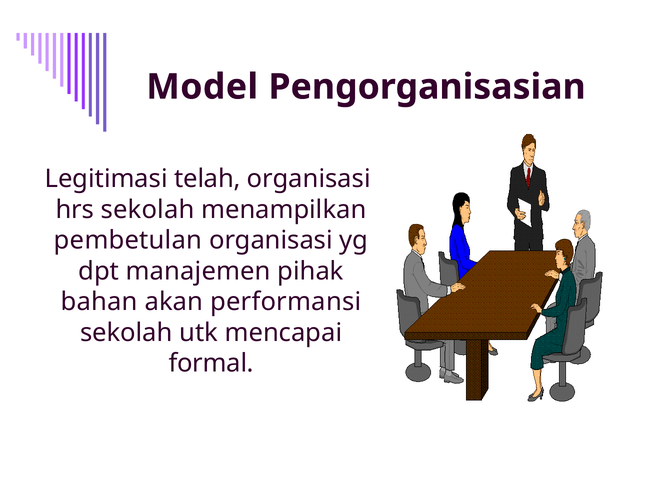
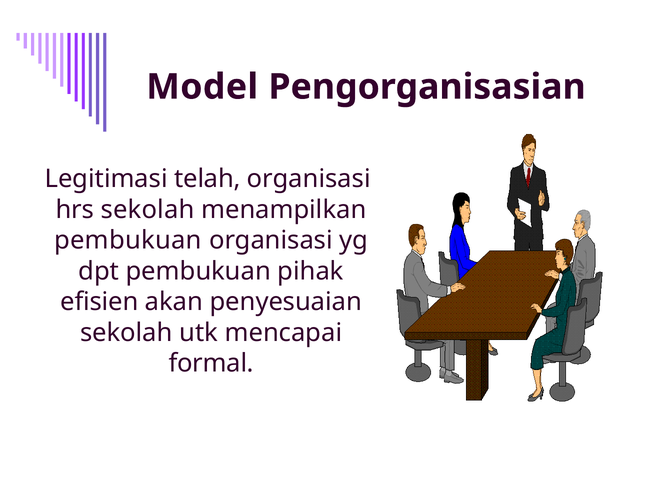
pembetulan: pembetulan -> pembukuan (128, 241)
dpt manajemen: manajemen -> pembukuan (198, 271)
bahan: bahan -> efisien (99, 302)
performansi: performansi -> penyesuaian (286, 302)
